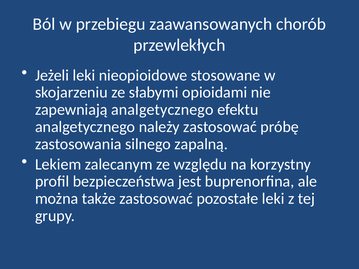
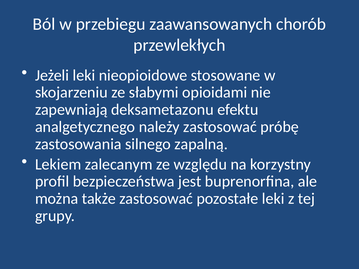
zapewniają analgetycznego: analgetycznego -> deksametazonu (162, 110)
